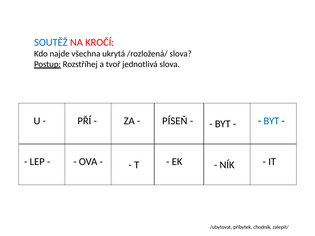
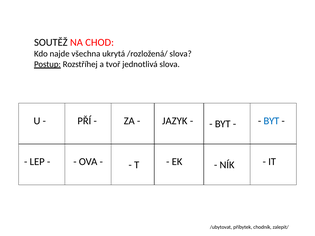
SOUTĚŽ colour: blue -> black (51, 42)
KROČÍ: KROČÍ -> CHOD (100, 42)
PÍSEŇ: PÍSEŇ -> JAZYK (175, 121)
